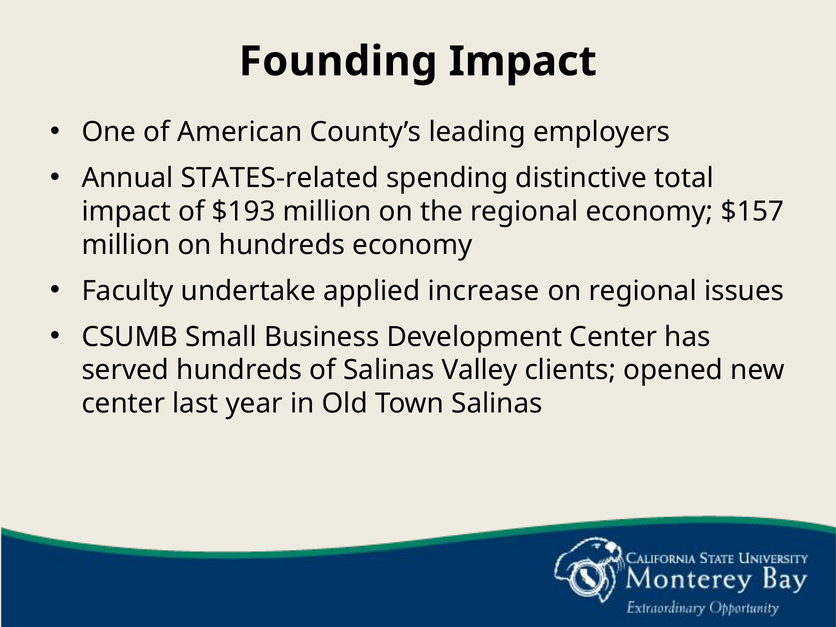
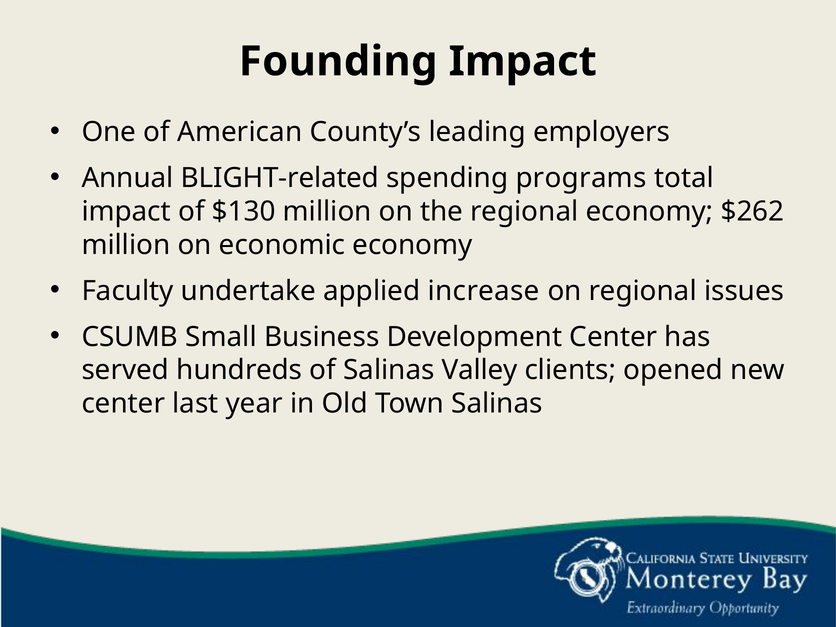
STATES-related: STATES-related -> BLIGHT-related (280, 178)
distinctive: distinctive -> programs (581, 178)
$193: $193 -> $130 (244, 211)
$157: $157 -> $262 (752, 211)
on hundreds: hundreds -> economic (282, 245)
